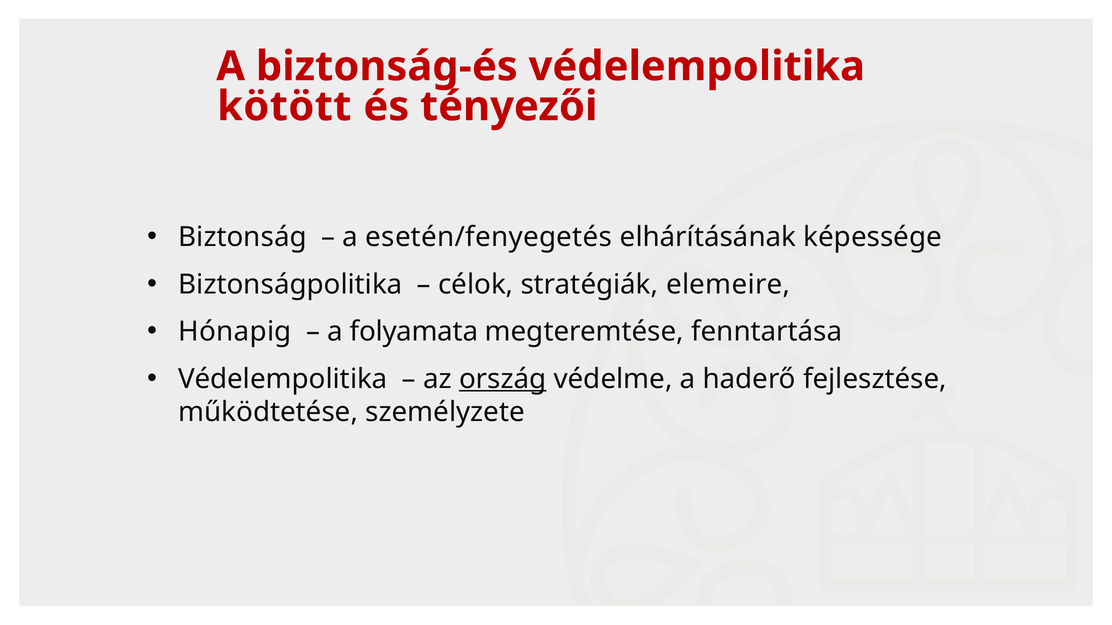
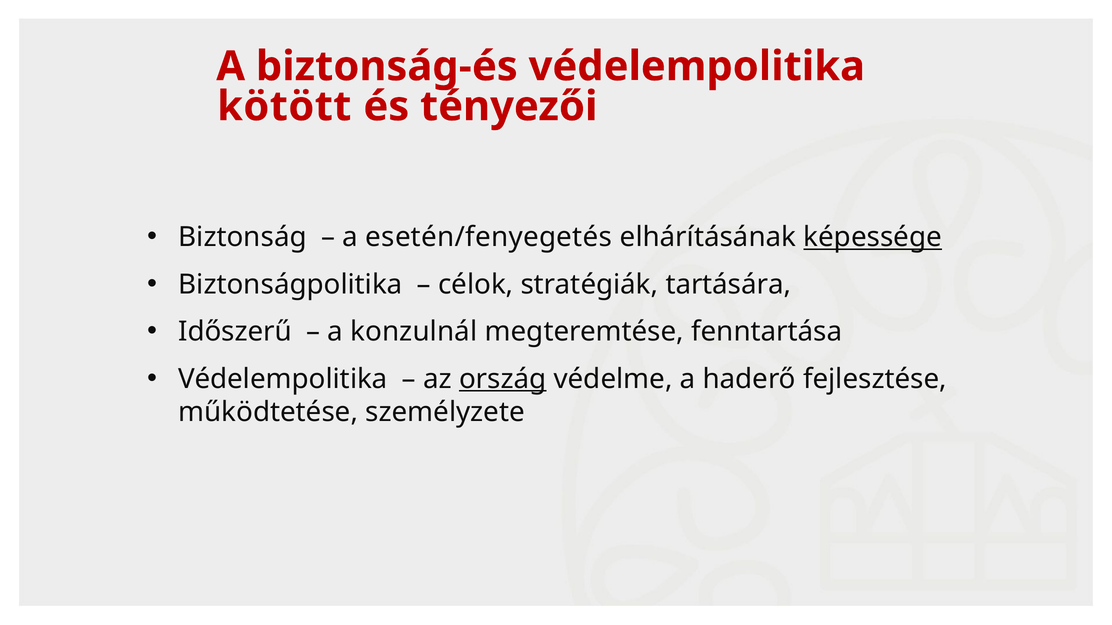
képessége underline: none -> present (873, 237)
elemeire: elemeire -> tartására (728, 285)
Hónapig: Hónapig -> Időszerű (235, 332)
folyamata: folyamata -> konzulnál (414, 332)
